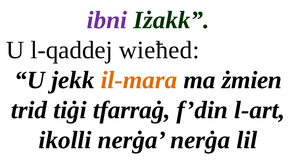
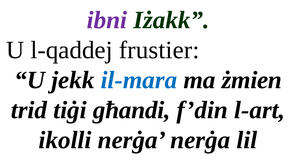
wieħed: wieħed -> frustier (159, 50)
il-mara colour: orange -> blue (139, 80)
tfarraġ: tfarraġ -> għandi (132, 110)
